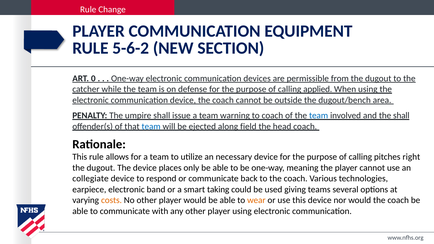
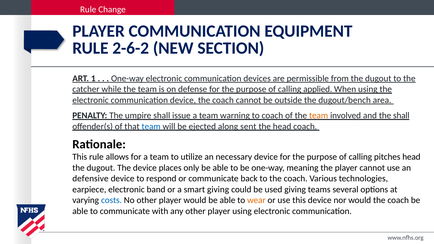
5-6-2: 5-6-2 -> 2-6-2 (131, 48)
0: 0 -> 1 (93, 78)
team colour: blue -> orange (319, 116)
field: field -> sent (248, 126)
pitches right: right -> head (411, 157)
collegiate: collegiate -> defensive (90, 179)
smart taking: taking -> giving (218, 190)
costs colour: orange -> blue (112, 200)
